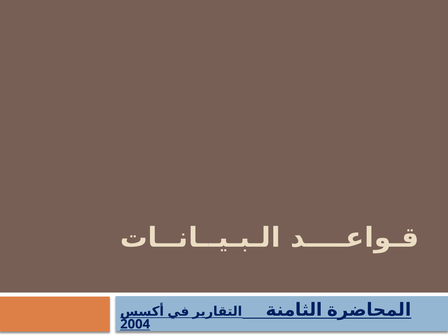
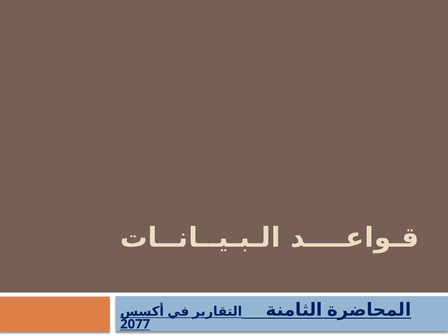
2004: 2004 -> 2077 (135, 324)
